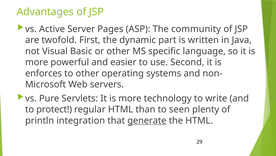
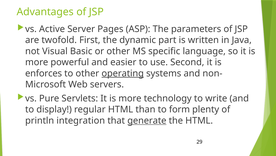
community: community -> parameters (196, 29)
operating underline: none -> present (123, 73)
protect: protect -> display (54, 109)
seen: seen -> form (179, 109)
